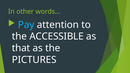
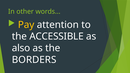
Pay colour: light blue -> yellow (26, 25)
that: that -> also (21, 48)
PICTURES: PICTURES -> BORDERS (34, 60)
